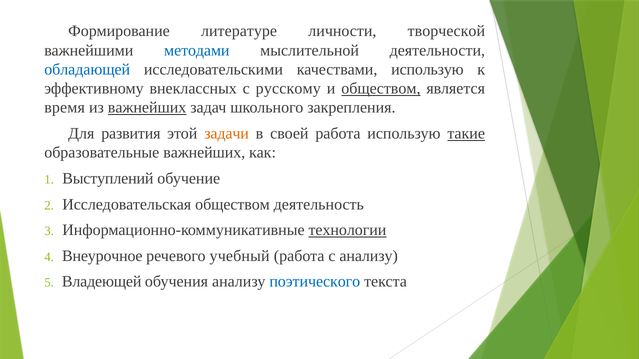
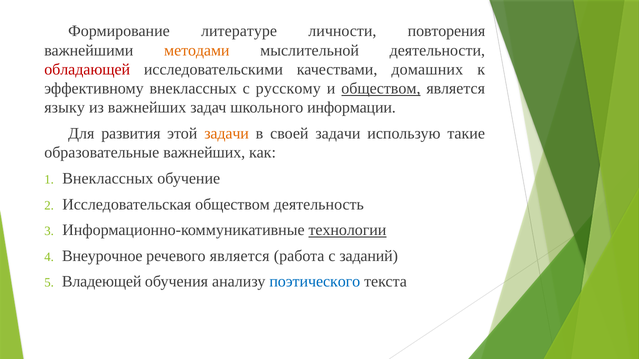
творческой: творческой -> повторения (446, 31)
методами colour: blue -> orange (197, 50)
обладающей colour: blue -> red (87, 69)
качествами использую: использую -> домашних (427, 69)
время: время -> языку (65, 108)
важнейших underline: present -> none (147, 108)
закрепления: закрепления -> информации (351, 108)
своей работа: работа -> задачи (338, 134)
такие underline: present -> none (466, 134)
Выступлений: Выступлений -> Внеклассных (108, 179)
речевого учебный: учебный -> является (240, 256)
с анализу: анализу -> заданий (369, 256)
